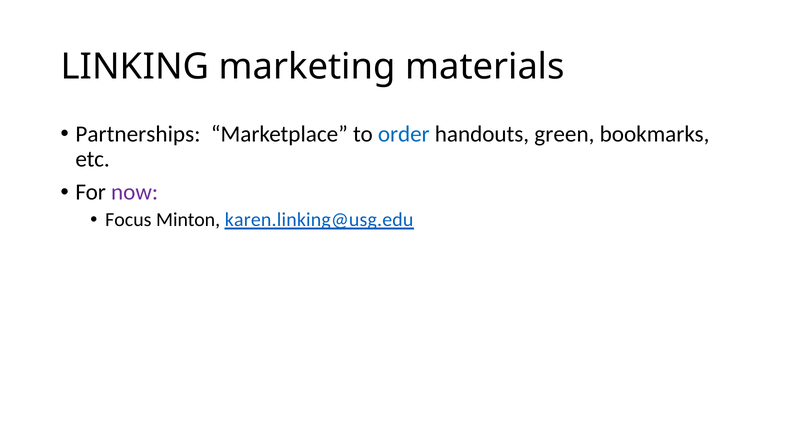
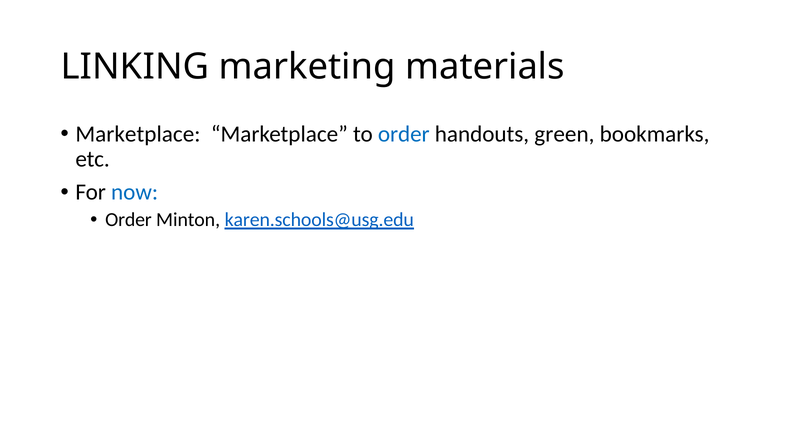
Partnerships: Partnerships -> Marketplace (138, 134)
now colour: purple -> blue (135, 193)
Focus: Focus -> Order (128, 220)
karen.linking@usg.edu: karen.linking@usg.edu -> karen.schools@usg.edu (319, 220)
